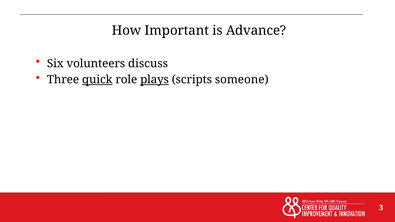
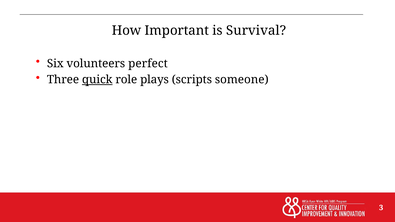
Advance: Advance -> Survival (256, 31)
discuss: discuss -> perfect (148, 64)
plays underline: present -> none (155, 80)
